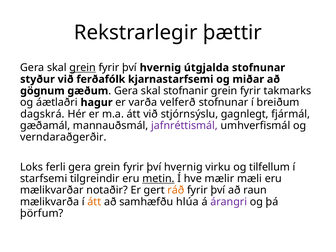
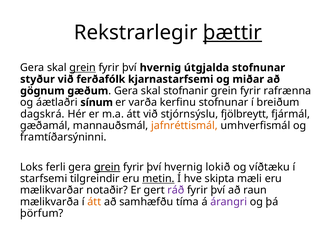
þættir underline: none -> present (232, 33)
takmarks: takmarks -> rafrænna (287, 91)
hagur: hagur -> sínum (97, 102)
velferð: velferð -> kerfinu (178, 102)
gagnlegt: gagnlegt -> fjölbreytt (245, 114)
jafnréttismál colour: purple -> orange (184, 126)
verndaraðgerðir: verndaraðgerðir -> framtíðarsýninni (63, 137)
grein underline: none -> present (107, 167)
virku: virku -> lokið (218, 167)
tilfellum: tilfellum -> víðtæku (270, 167)
mælir: mælir -> skipta (220, 179)
ráð colour: orange -> purple (176, 190)
hlúa: hlúa -> tíma (187, 202)
